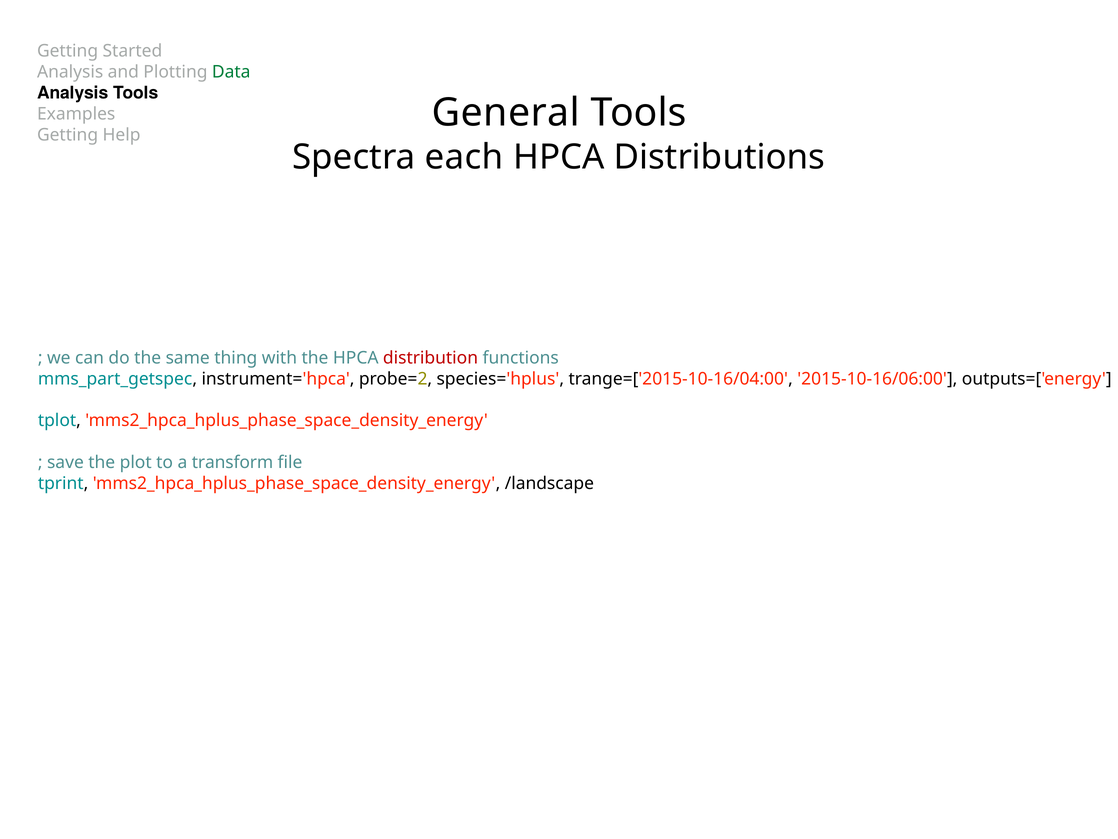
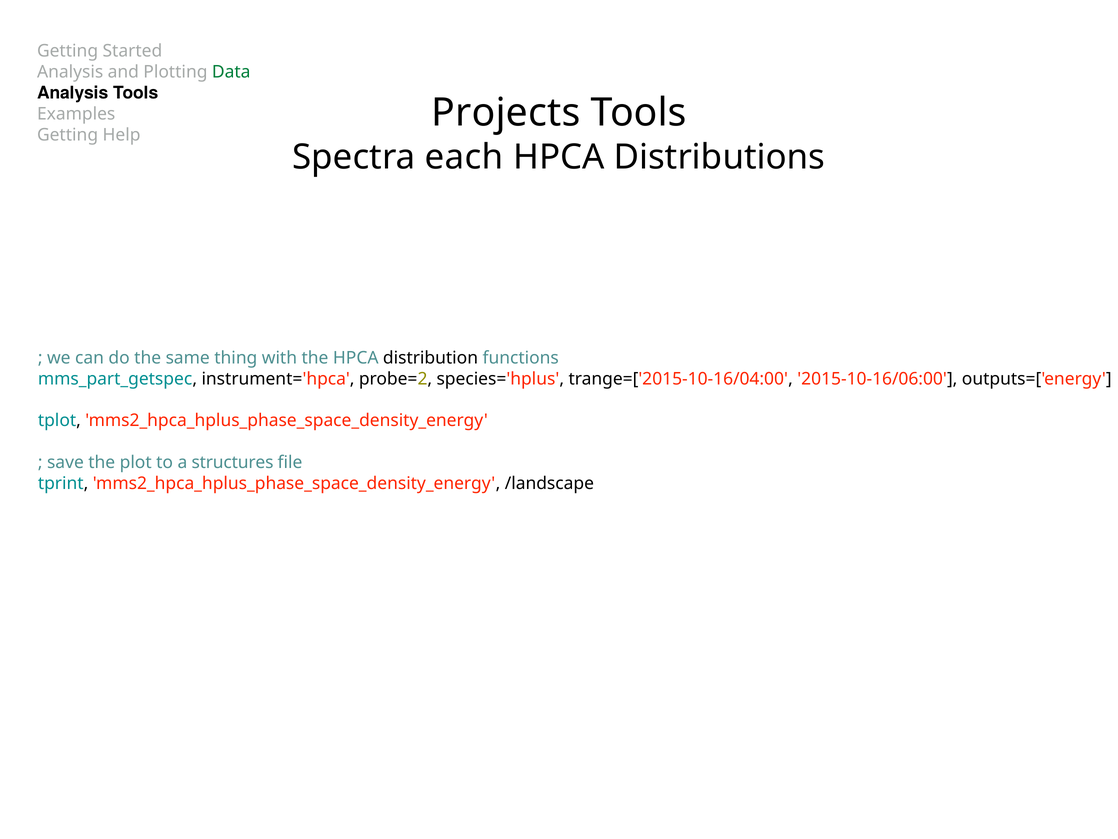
General: General -> Projects (506, 113)
distribution colour: red -> black (431, 358)
transform: transform -> structures (233, 462)
